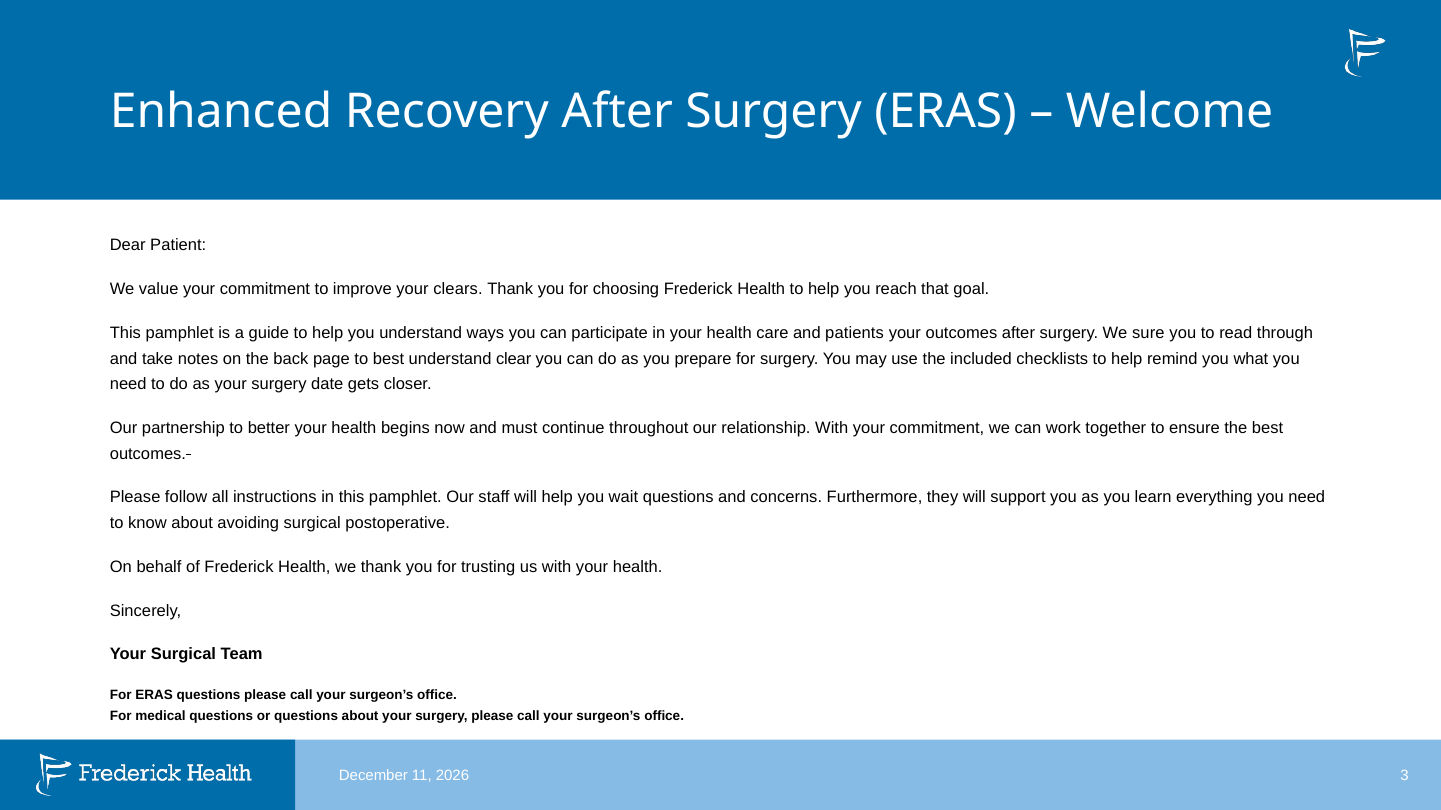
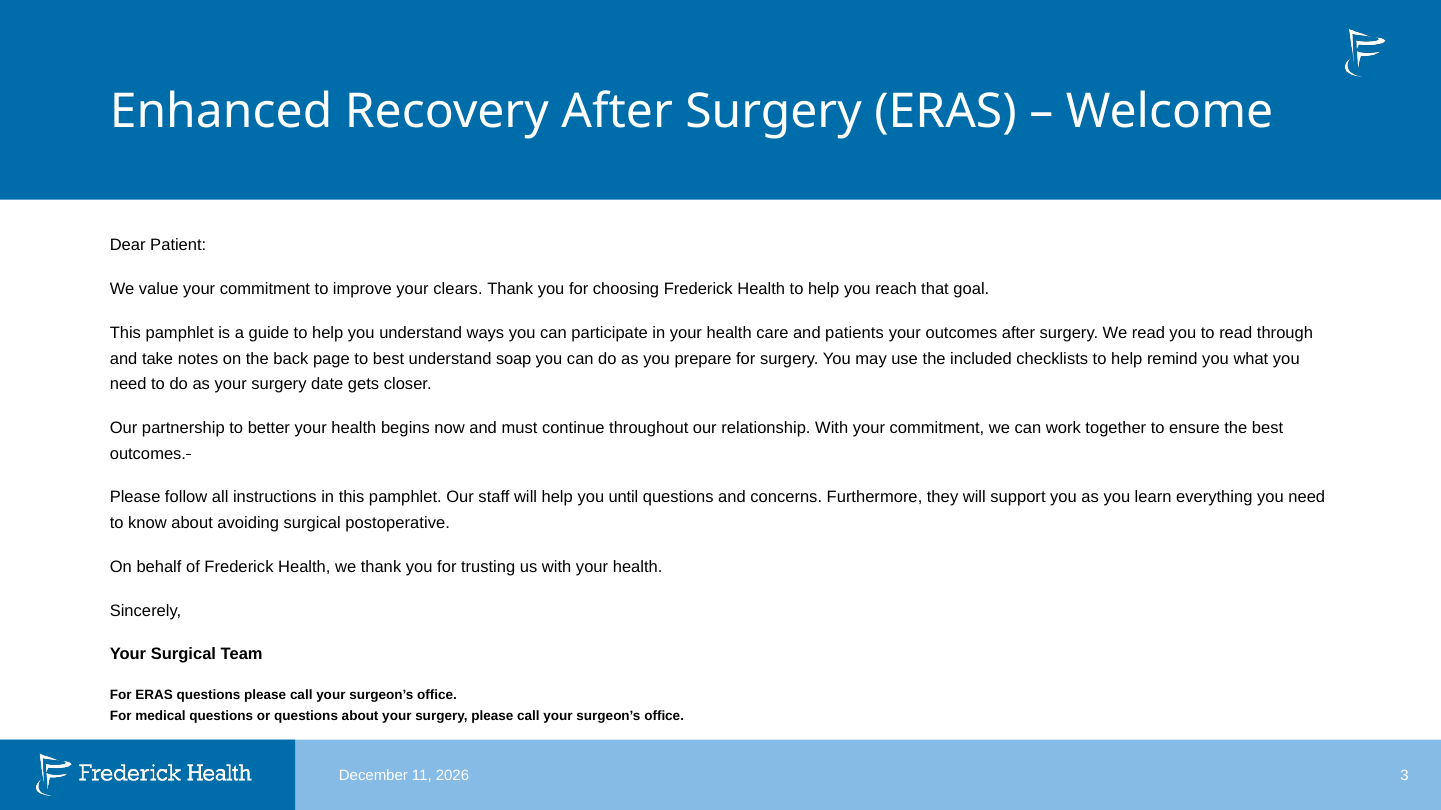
We sure: sure -> read (1148, 333)
clear: clear -> soap (514, 359)
wait: wait -> until (624, 498)
